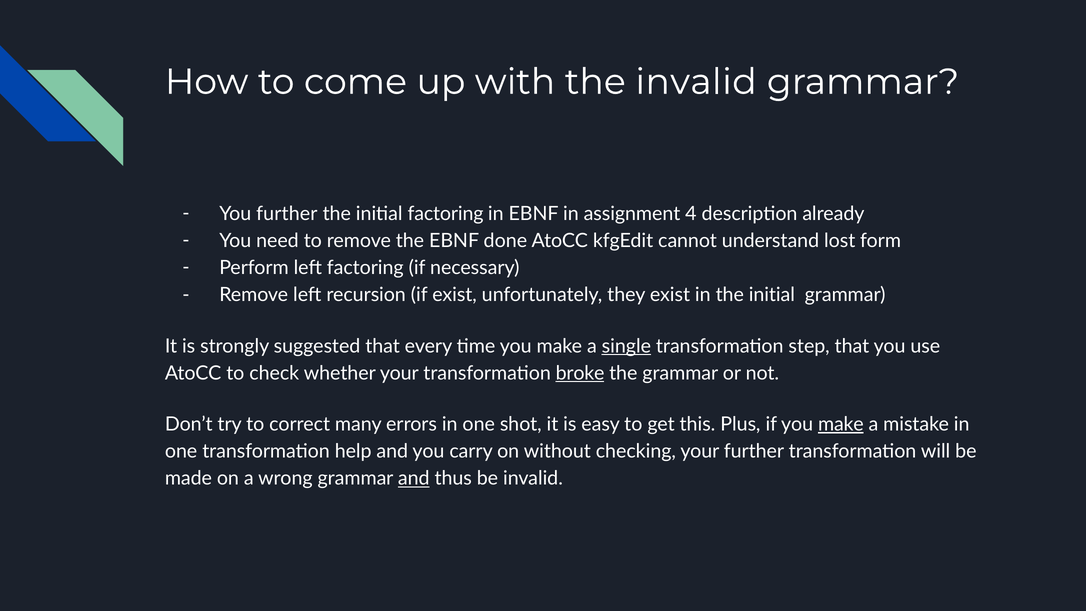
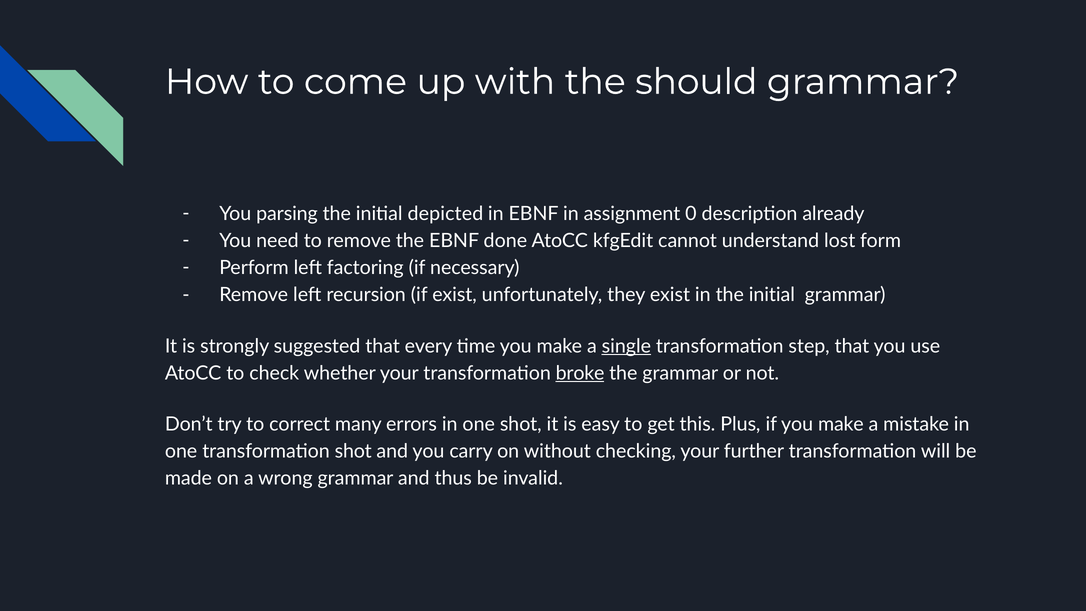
the invalid: invalid -> should (696, 82)
You further: further -> parsing (287, 214)
initial factoring: factoring -> depicted (445, 214)
4: 4 -> 0 (691, 214)
make underline: present -> none (841, 424)
transformation help: help -> shot (353, 451)
and underline: present -> none (414, 478)
